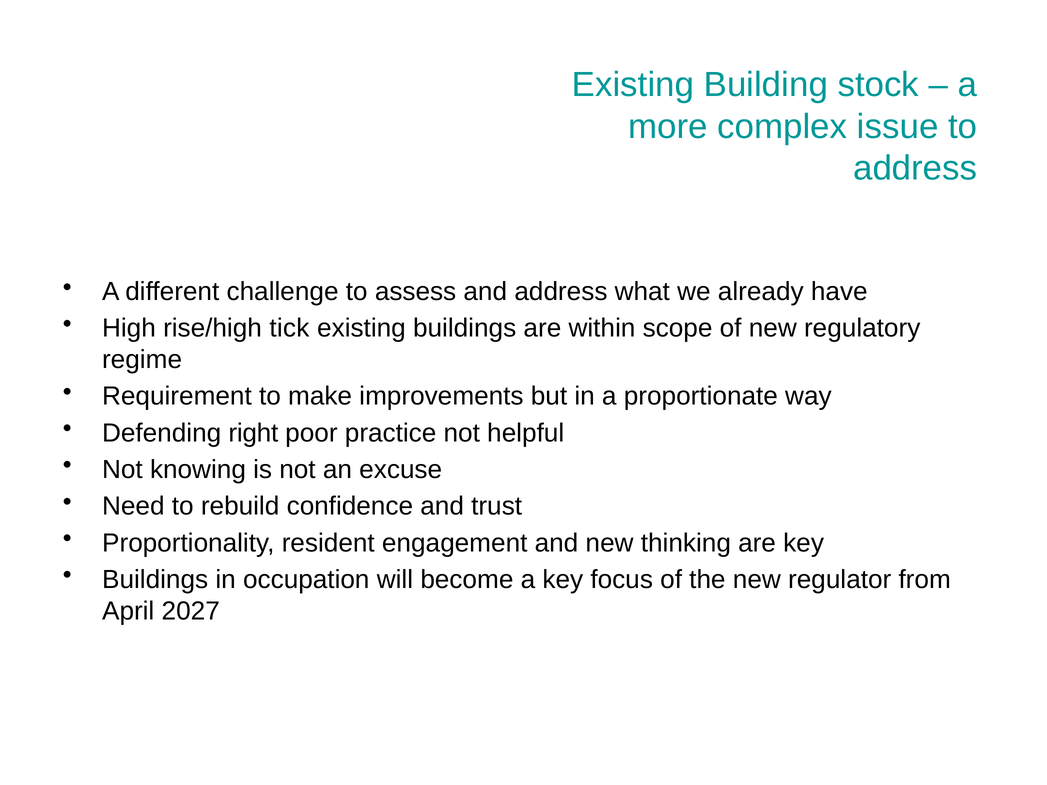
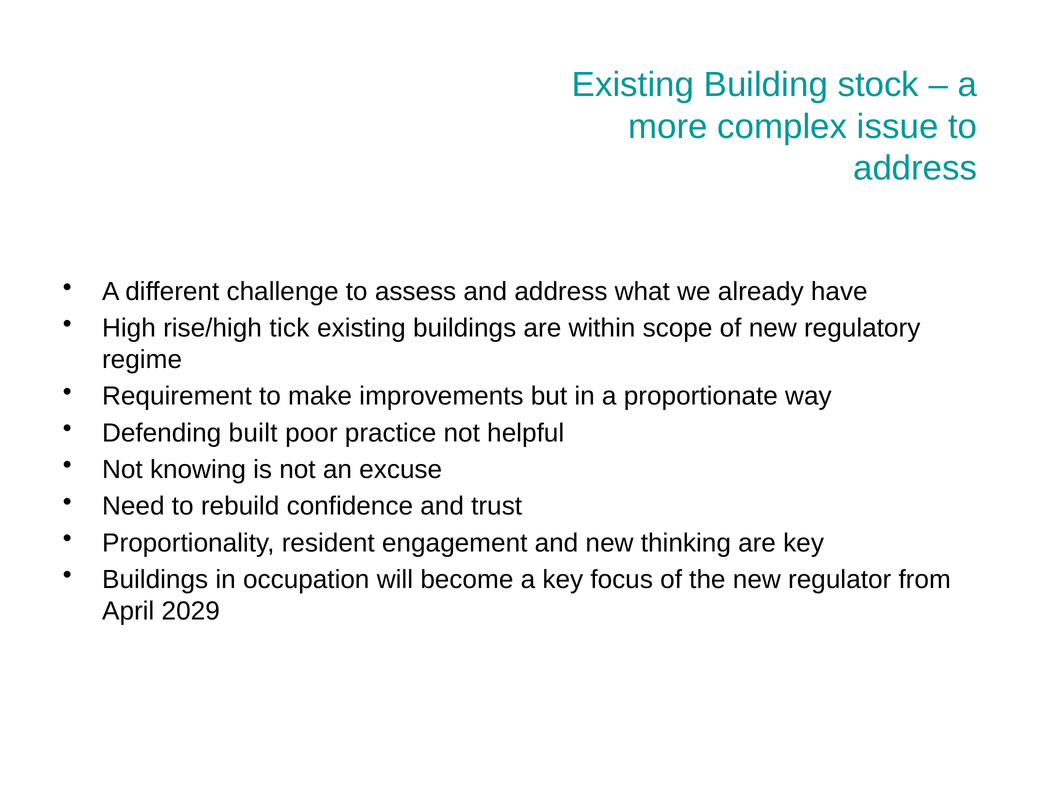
right: right -> built (253, 433)
2027: 2027 -> 2029 (191, 611)
